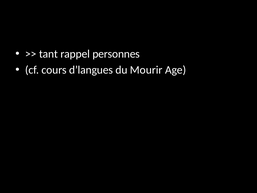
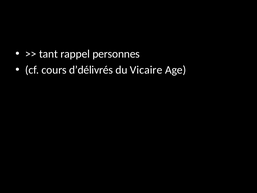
d’langues: d’langues -> d’délivrés (91, 70)
Mourir: Mourir -> Vicaire (146, 70)
